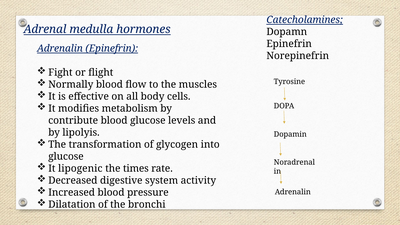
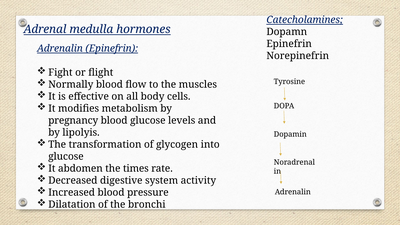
contribute: contribute -> pregnancy (73, 120)
lipogenic: lipogenic -> abdomen (80, 168)
